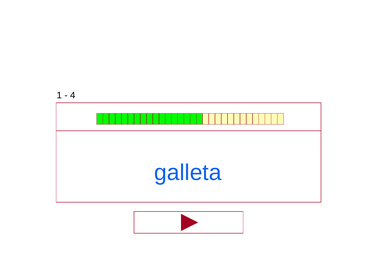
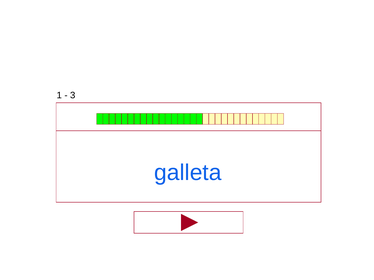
4: 4 -> 3 (73, 95)
